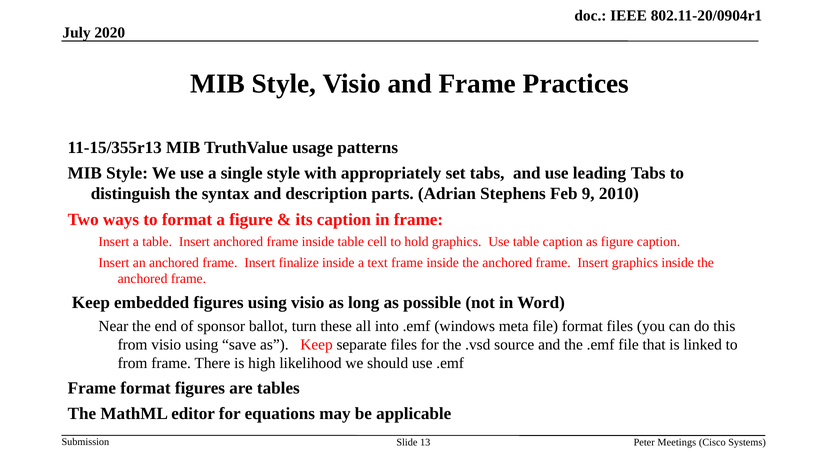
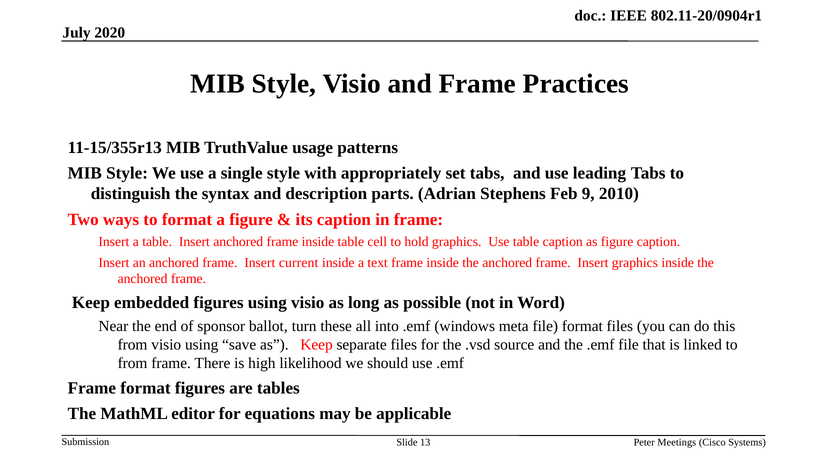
finalize: finalize -> current (299, 263)
